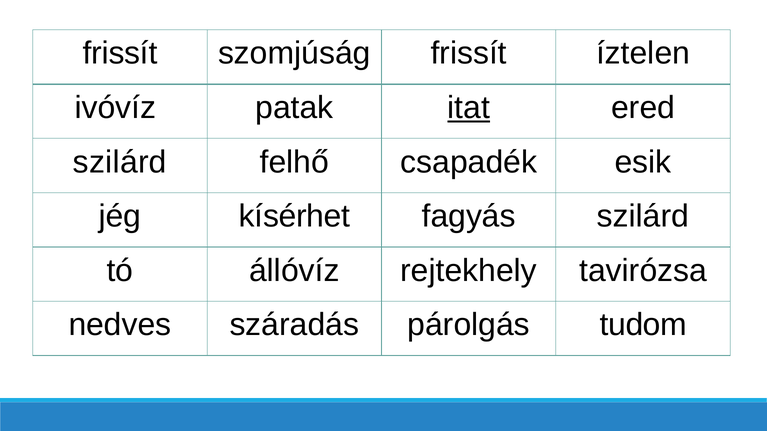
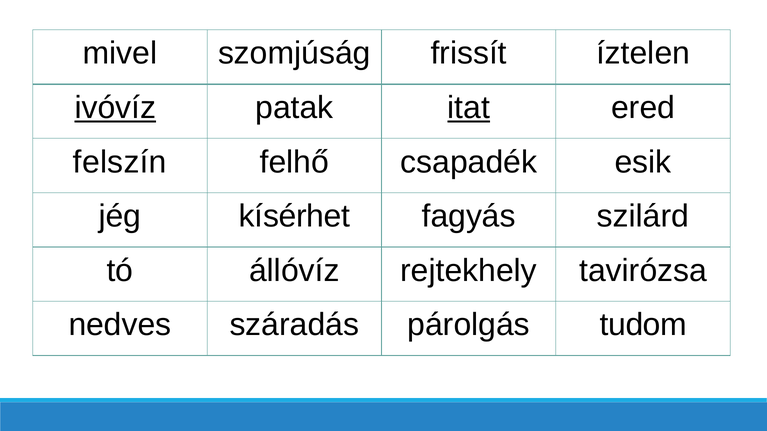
frissít: frissít -> mivel (120, 53)
ivóvíz underline: none -> present (115, 108)
szilárd: szilárd -> felszín (120, 162)
